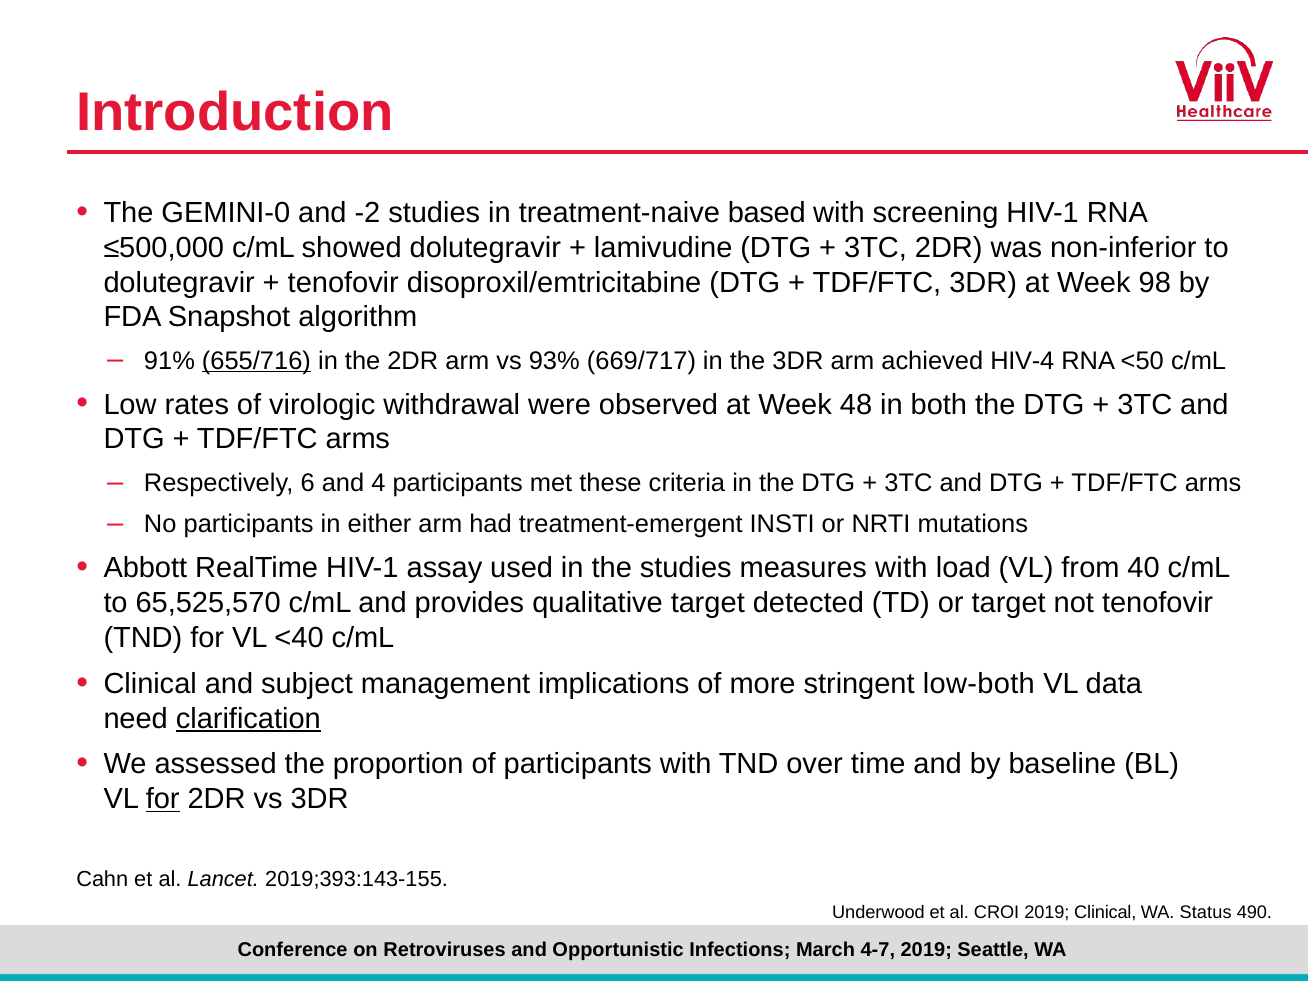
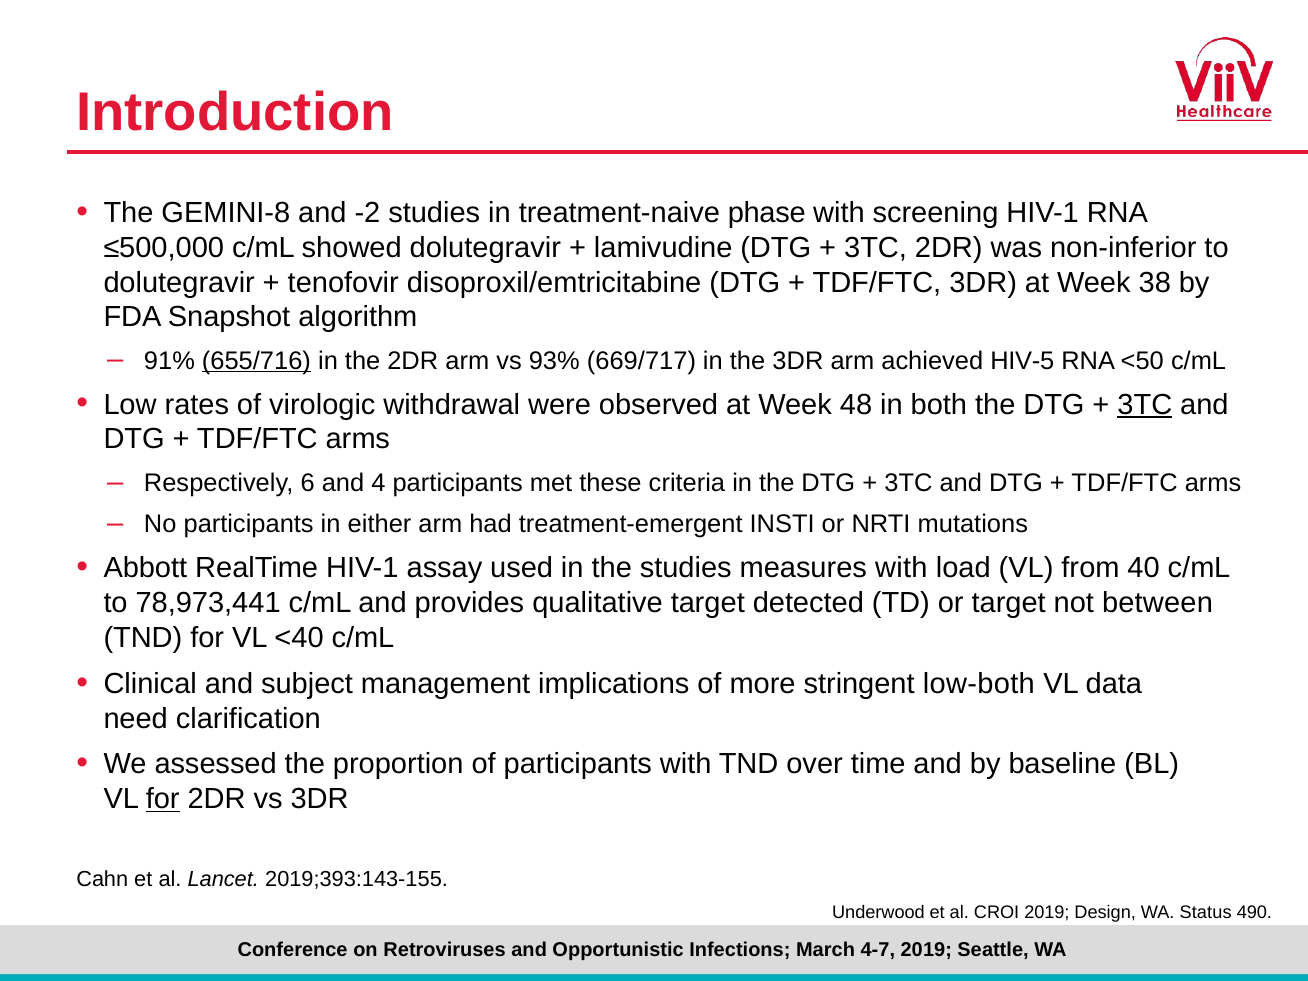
GEMINI-0: GEMINI-0 -> GEMINI-8 (226, 213)
based: based -> phase (767, 213)
98: 98 -> 38 (1155, 282)
HIV-4: HIV-4 -> HIV-5 (1022, 361)
3TC underline: none -> present (1145, 405)
65,525,570: 65,525,570 -> 78,973,441 (208, 603)
not tenofovir: tenofovir -> between (1157, 603)
clarification underline: present -> none (248, 718)
2019 Clinical: Clinical -> Design (1105, 913)
